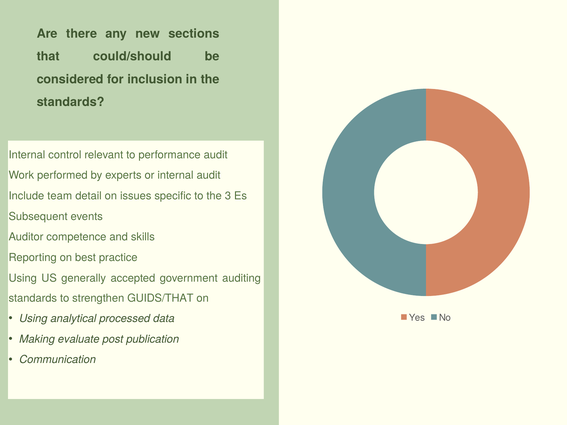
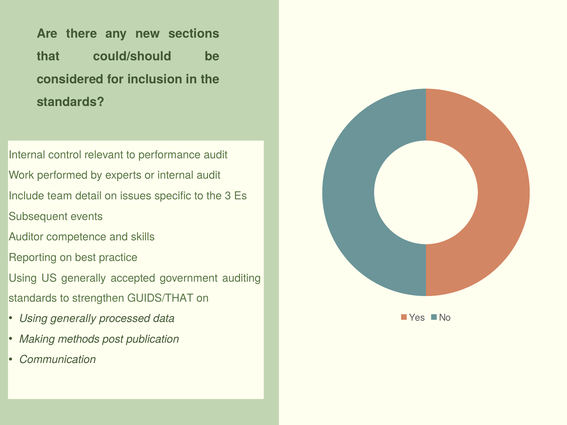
Using analytical: analytical -> generally (73, 319)
evaluate: evaluate -> methods (79, 339)
